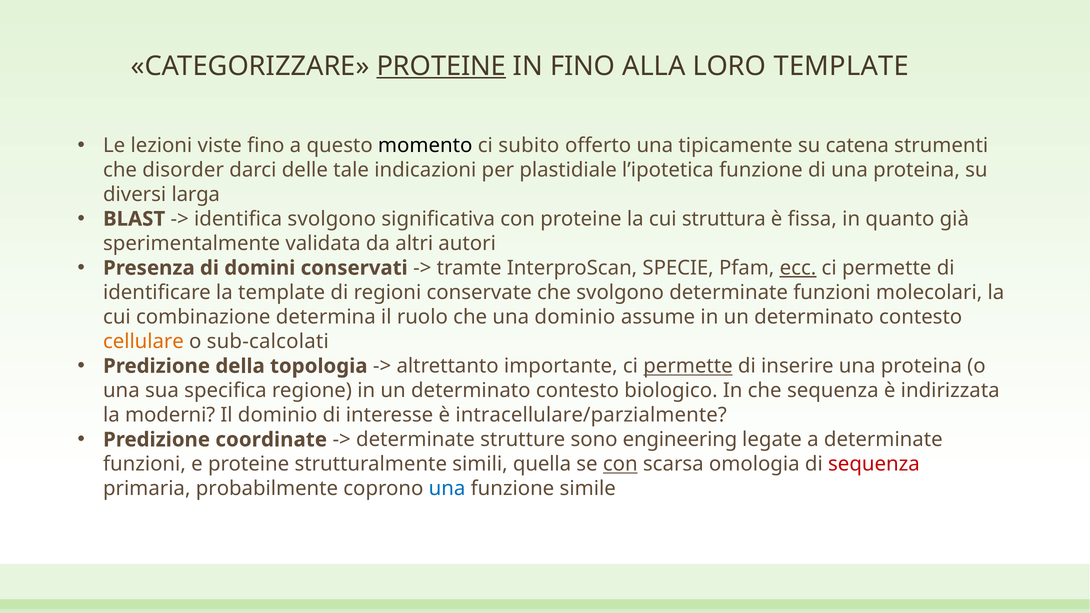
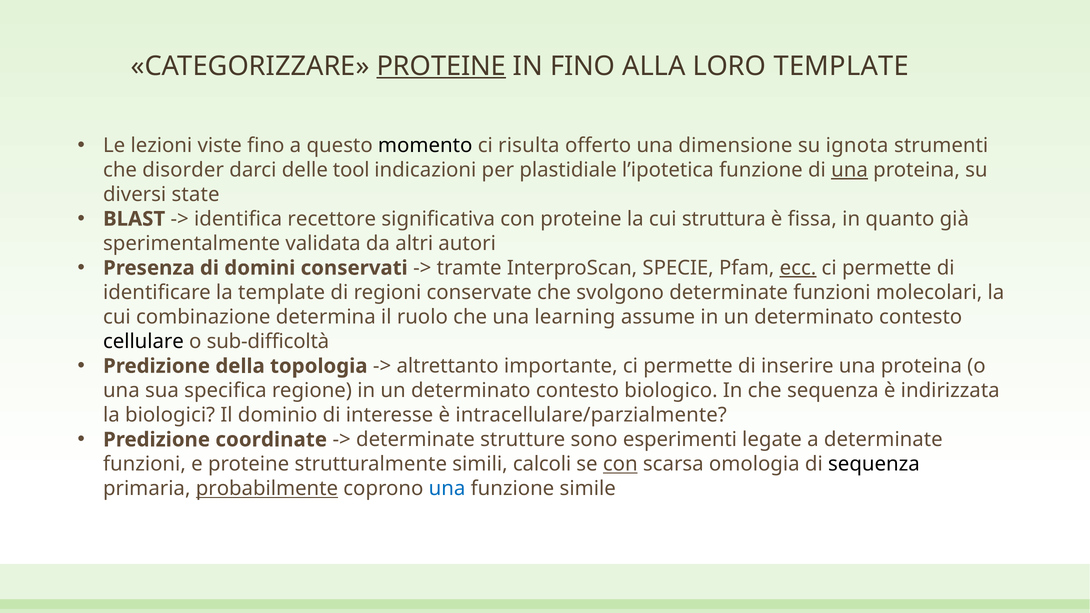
subito: subito -> risulta (529, 145)
tipicamente: tipicamente -> dimensione (735, 145)
catena: catena -> ignota (857, 145)
tale: tale -> tool (351, 170)
una underline: none -> present (850, 170)
larga: larga -> state (196, 194)
identifica svolgono: svolgono -> recettore (332, 219)
una dominio: dominio -> learning (575, 317)
cellulare colour: orange -> black (143, 342)
sub-calcolati: sub-calcolati -> sub-difficoltà (268, 342)
permette underline: present -> none (688, 366)
moderni: moderni -> biologici (170, 415)
engineering: engineering -> esperimenti (680, 440)
quella: quella -> calcoli (542, 464)
sequenza colour: red -> black (874, 464)
probabilmente underline: none -> present (267, 489)
